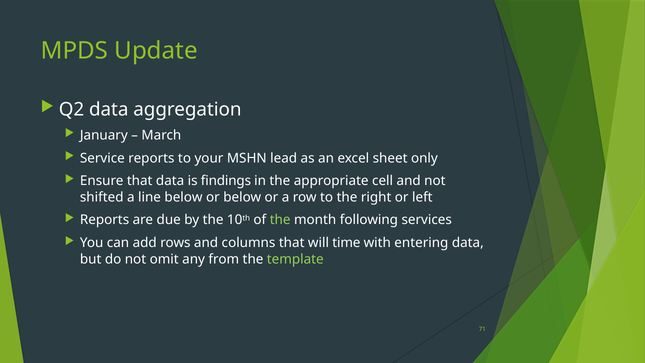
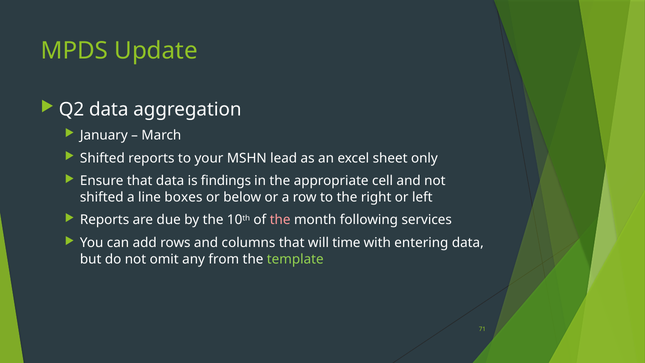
Service: Service -> Shifted (102, 158)
line below: below -> boxes (183, 197)
the colour: light green -> pink (280, 220)
